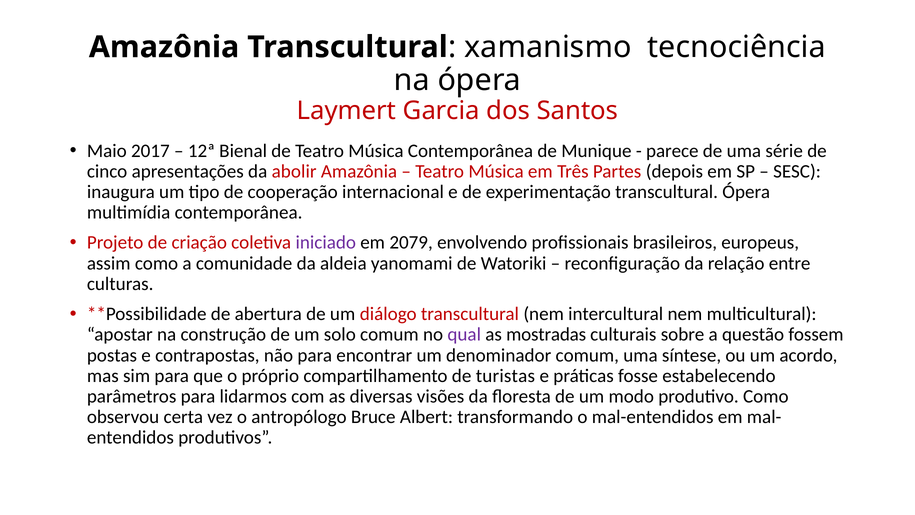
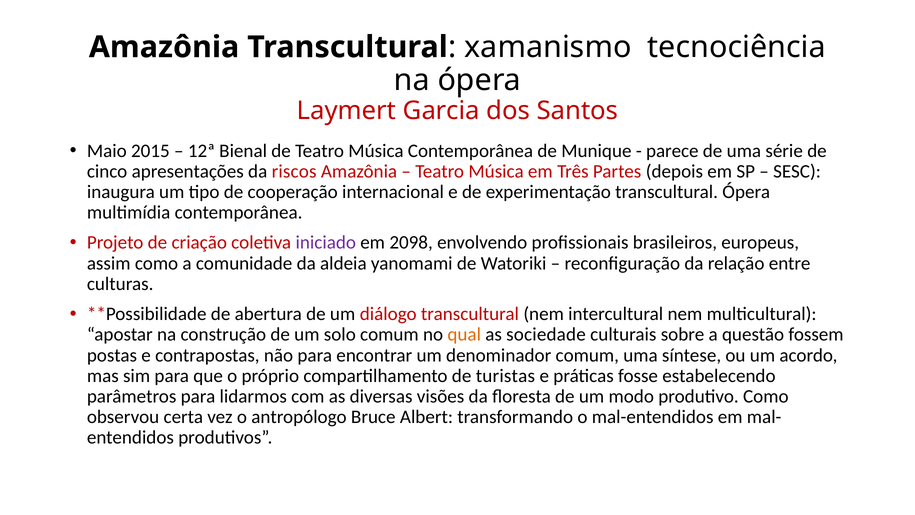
2017: 2017 -> 2015 (150, 151)
abolir: abolir -> riscos (294, 171)
2079: 2079 -> 2098 (411, 243)
qual colour: purple -> orange (464, 334)
mostradas: mostradas -> sociedade (546, 334)
